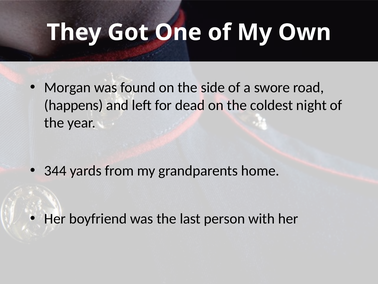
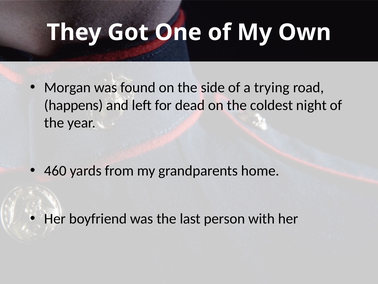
swore: swore -> trying (272, 87)
344: 344 -> 460 (55, 171)
